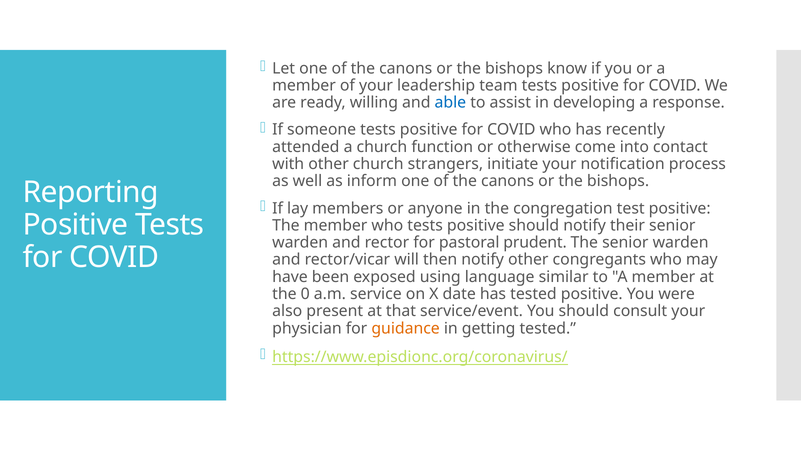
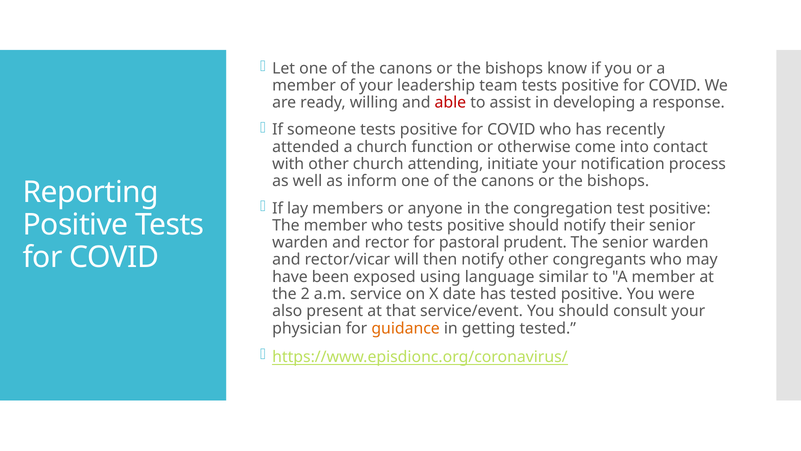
able colour: blue -> red (450, 102)
strangers: strangers -> attending (445, 164)
0: 0 -> 2 (305, 294)
